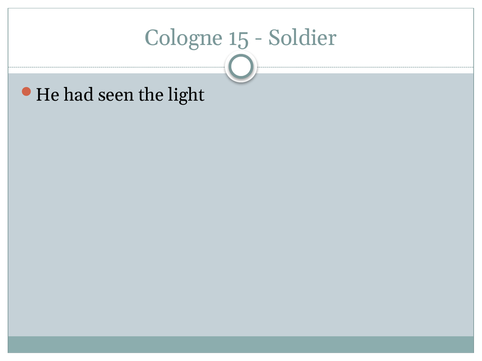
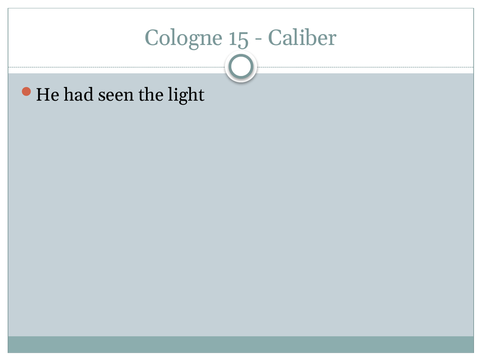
Soldier: Soldier -> Caliber (303, 38)
